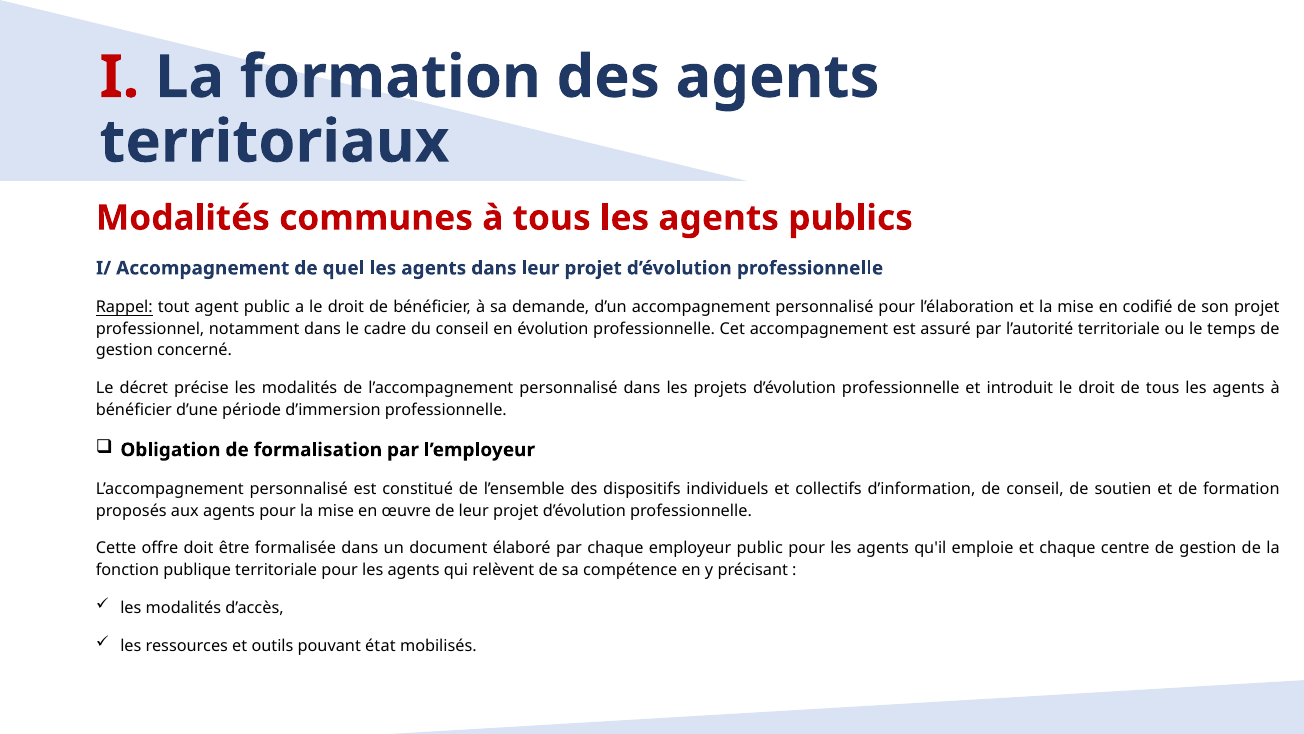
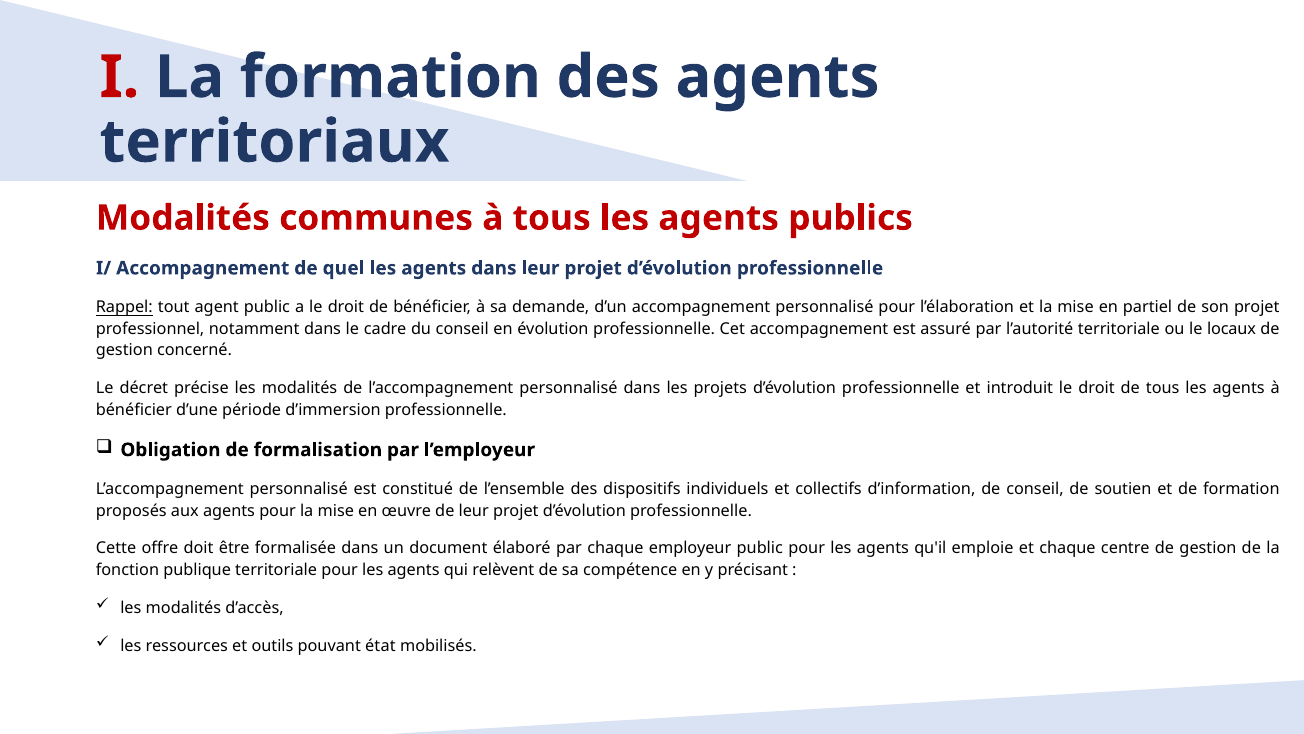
codifié: codifié -> partiel (1148, 307)
temps: temps -> locaux (1232, 329)
